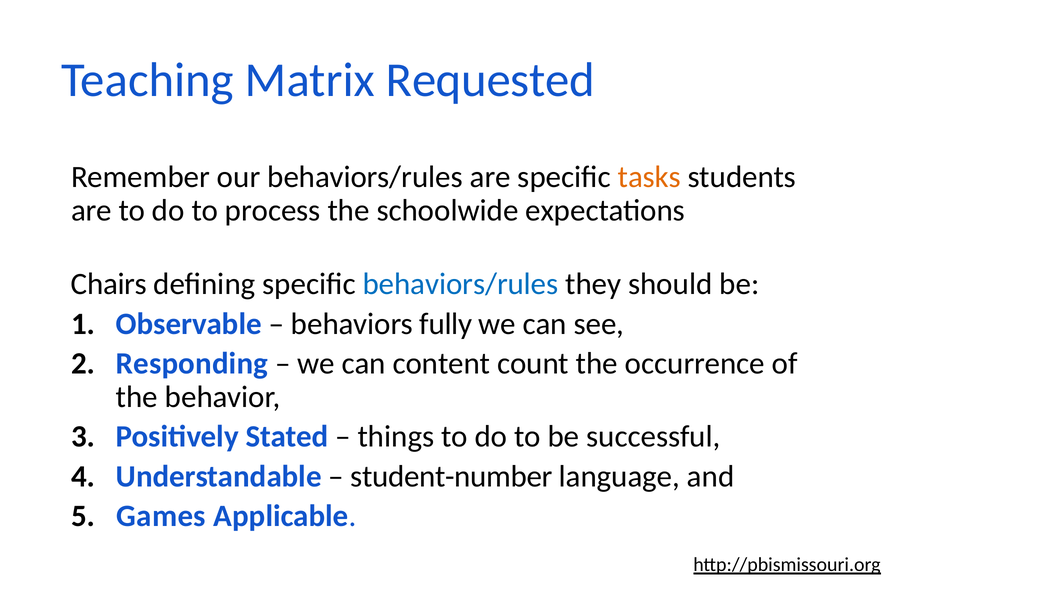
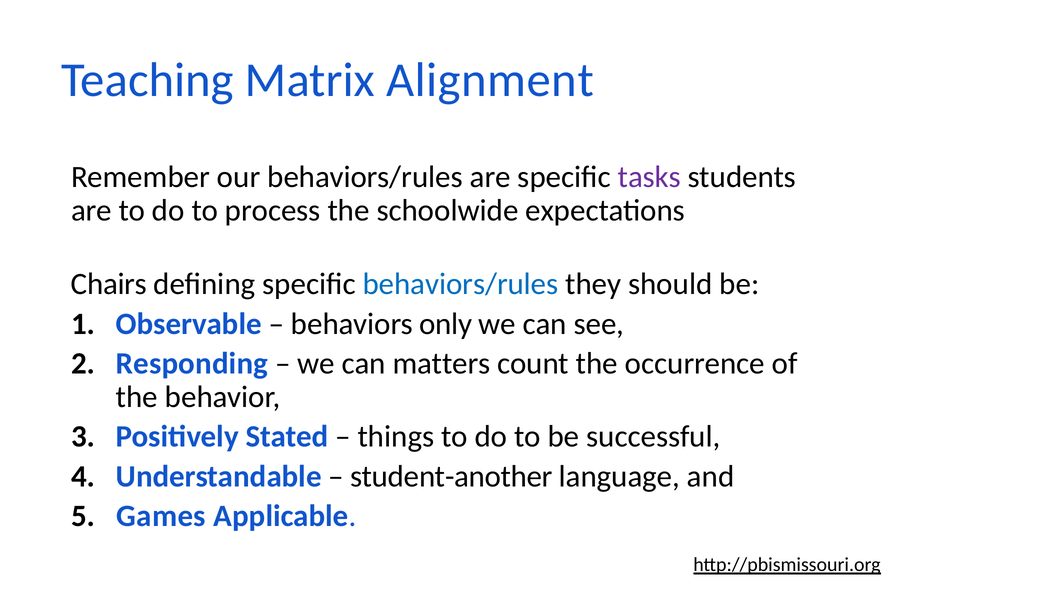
Requested: Requested -> Alignment (490, 80)
tasks colour: orange -> purple (649, 177)
fully: fully -> only (446, 324)
content: content -> matters (442, 363)
student-number: student-number -> student-another (451, 476)
